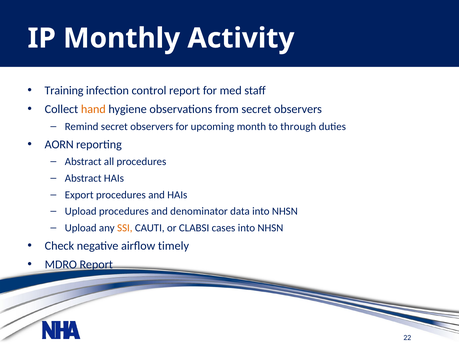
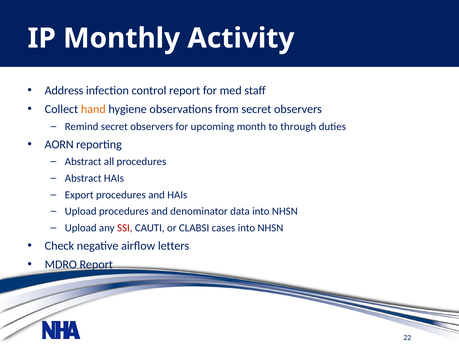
Training: Training -> Address (64, 91)
SSI colour: orange -> red (125, 228)
timely: timely -> letters (174, 246)
